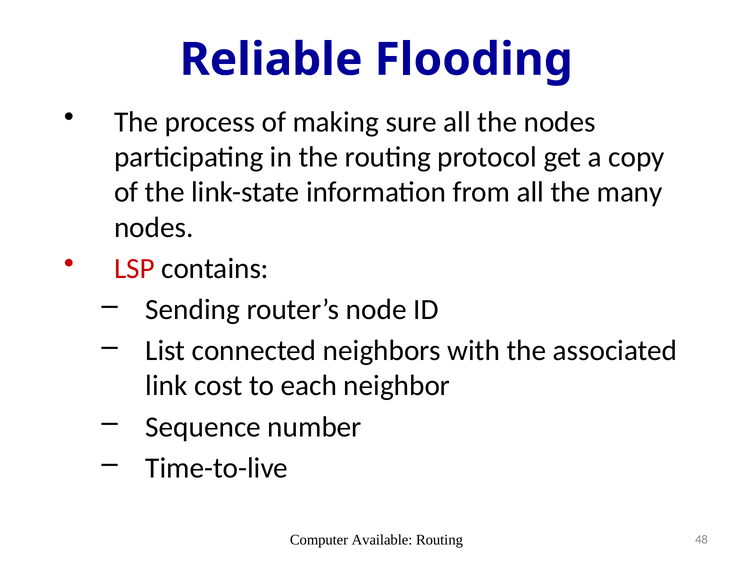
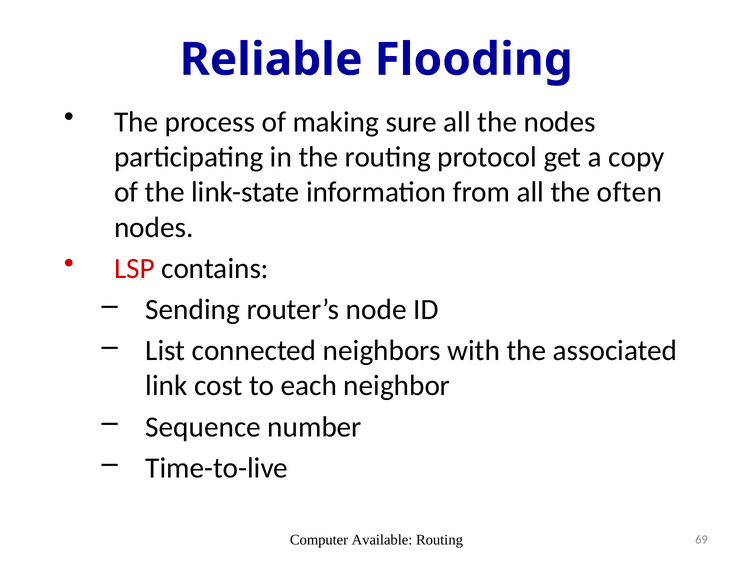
many: many -> often (629, 192)
48: 48 -> 69 (701, 539)
